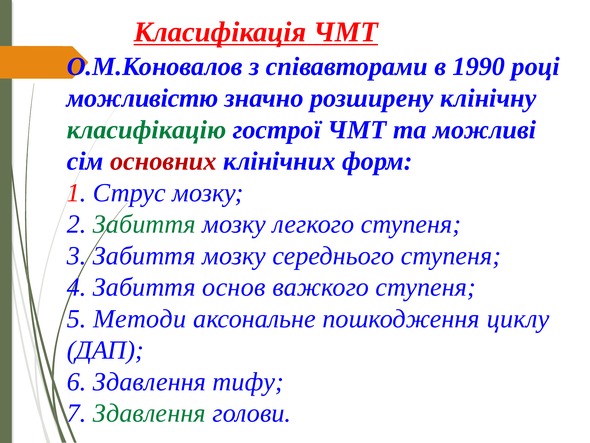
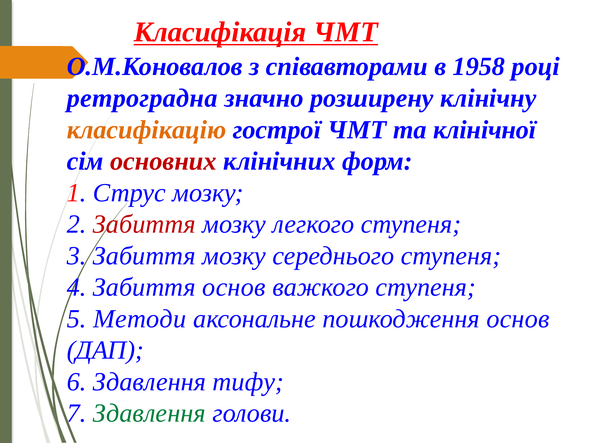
1990: 1990 -> 1958 (479, 67)
можливістю: можливістю -> ретроградна (142, 98)
класифікацію colour: green -> orange (146, 130)
можливі: можливі -> клінічної (485, 130)
Забиття colour: green -> red (144, 224)
пошкодження циклу: циклу -> основ (518, 318)
